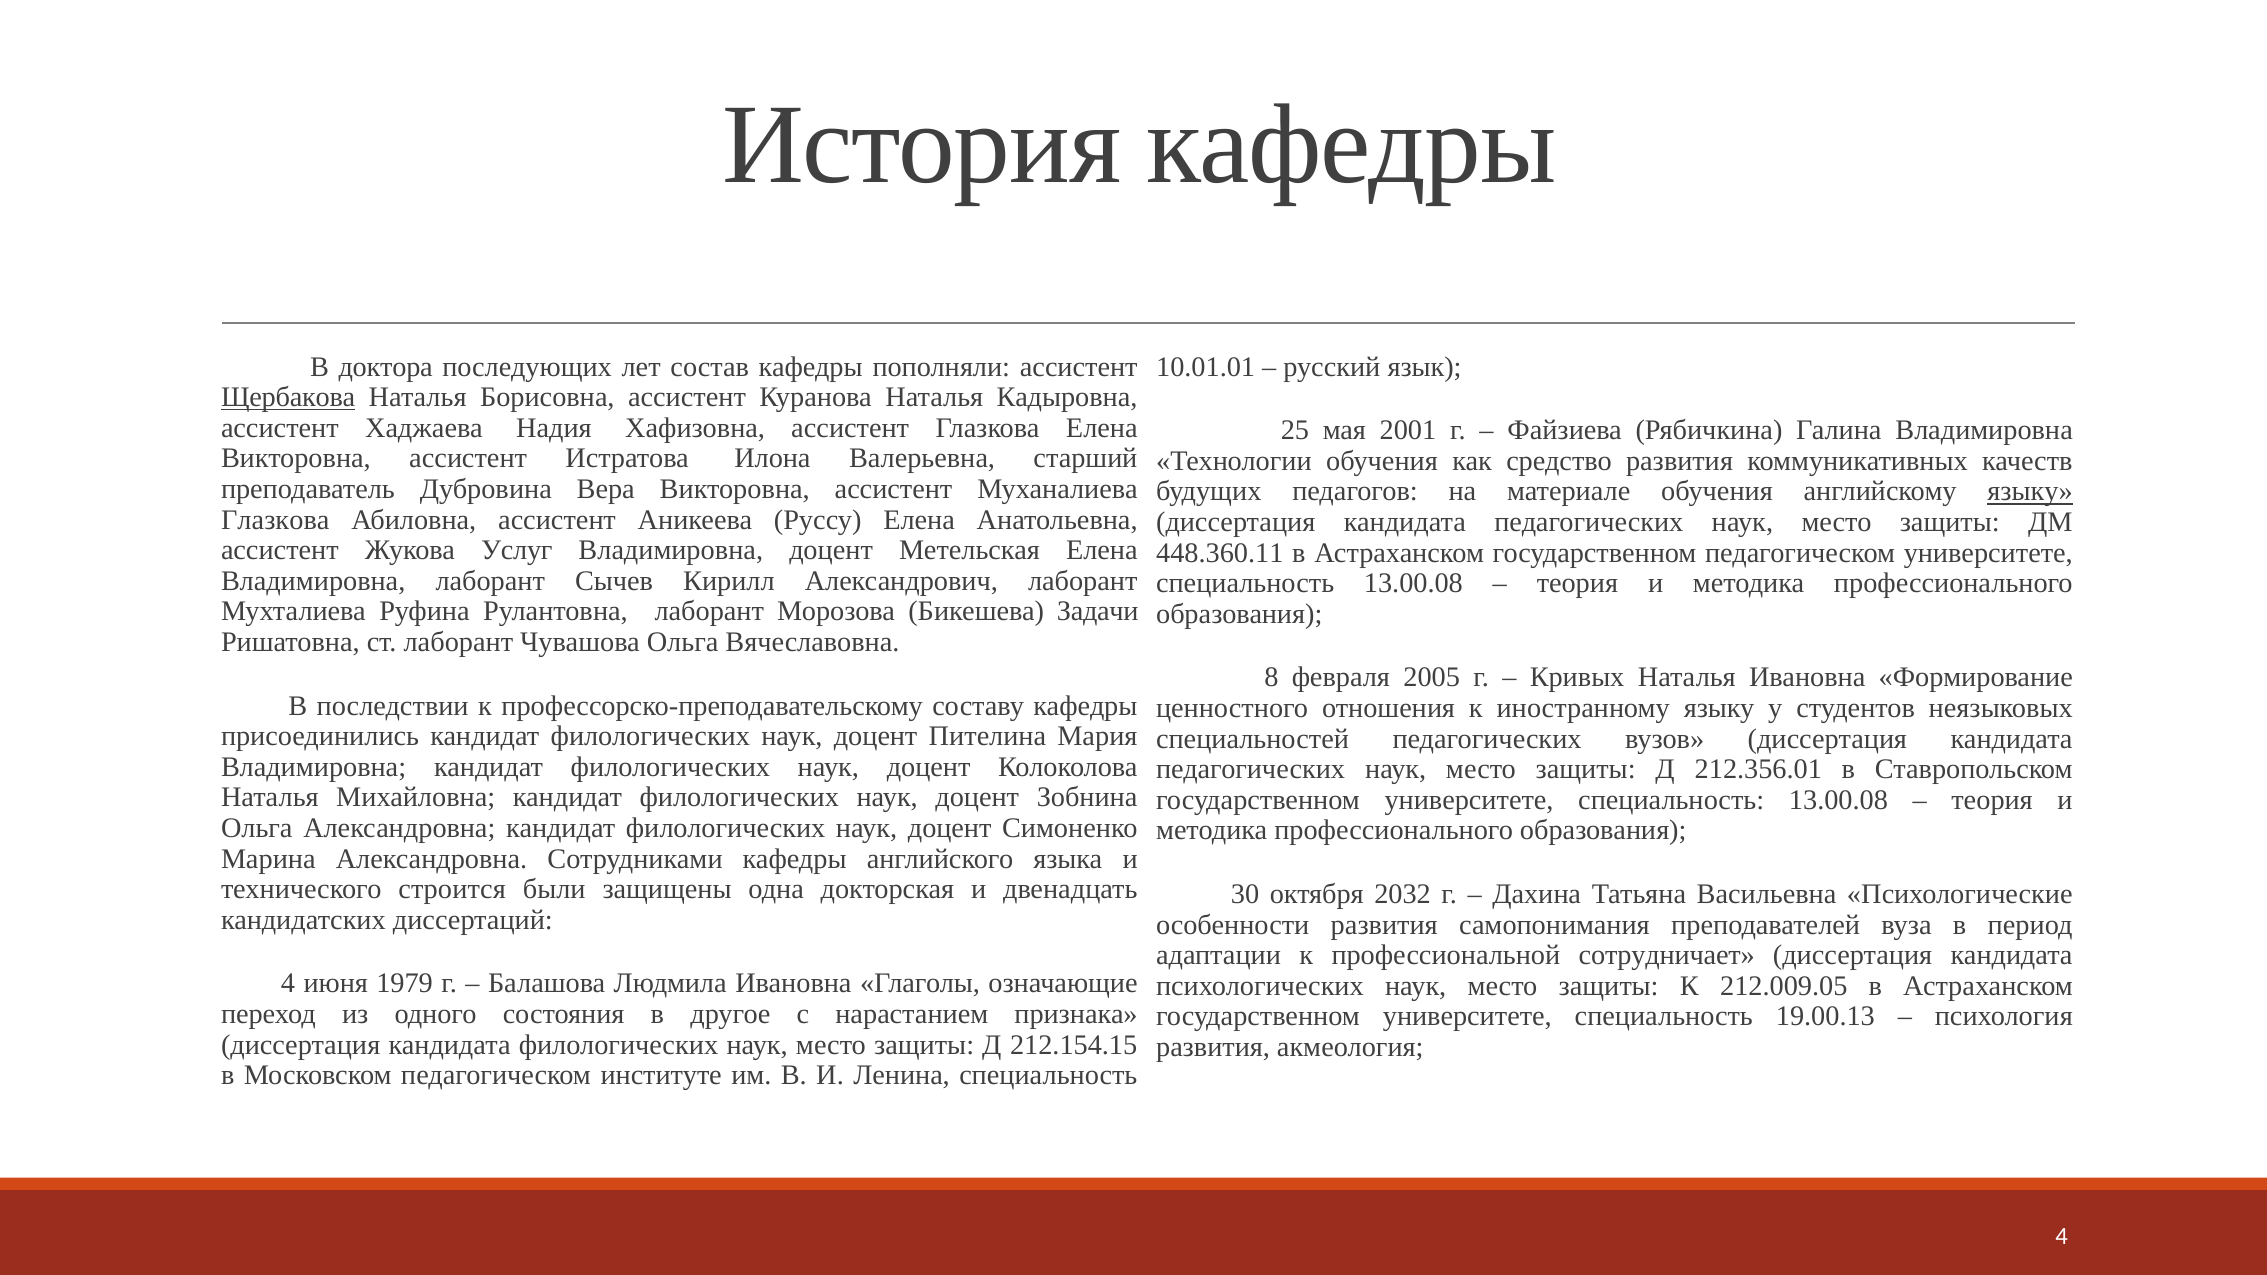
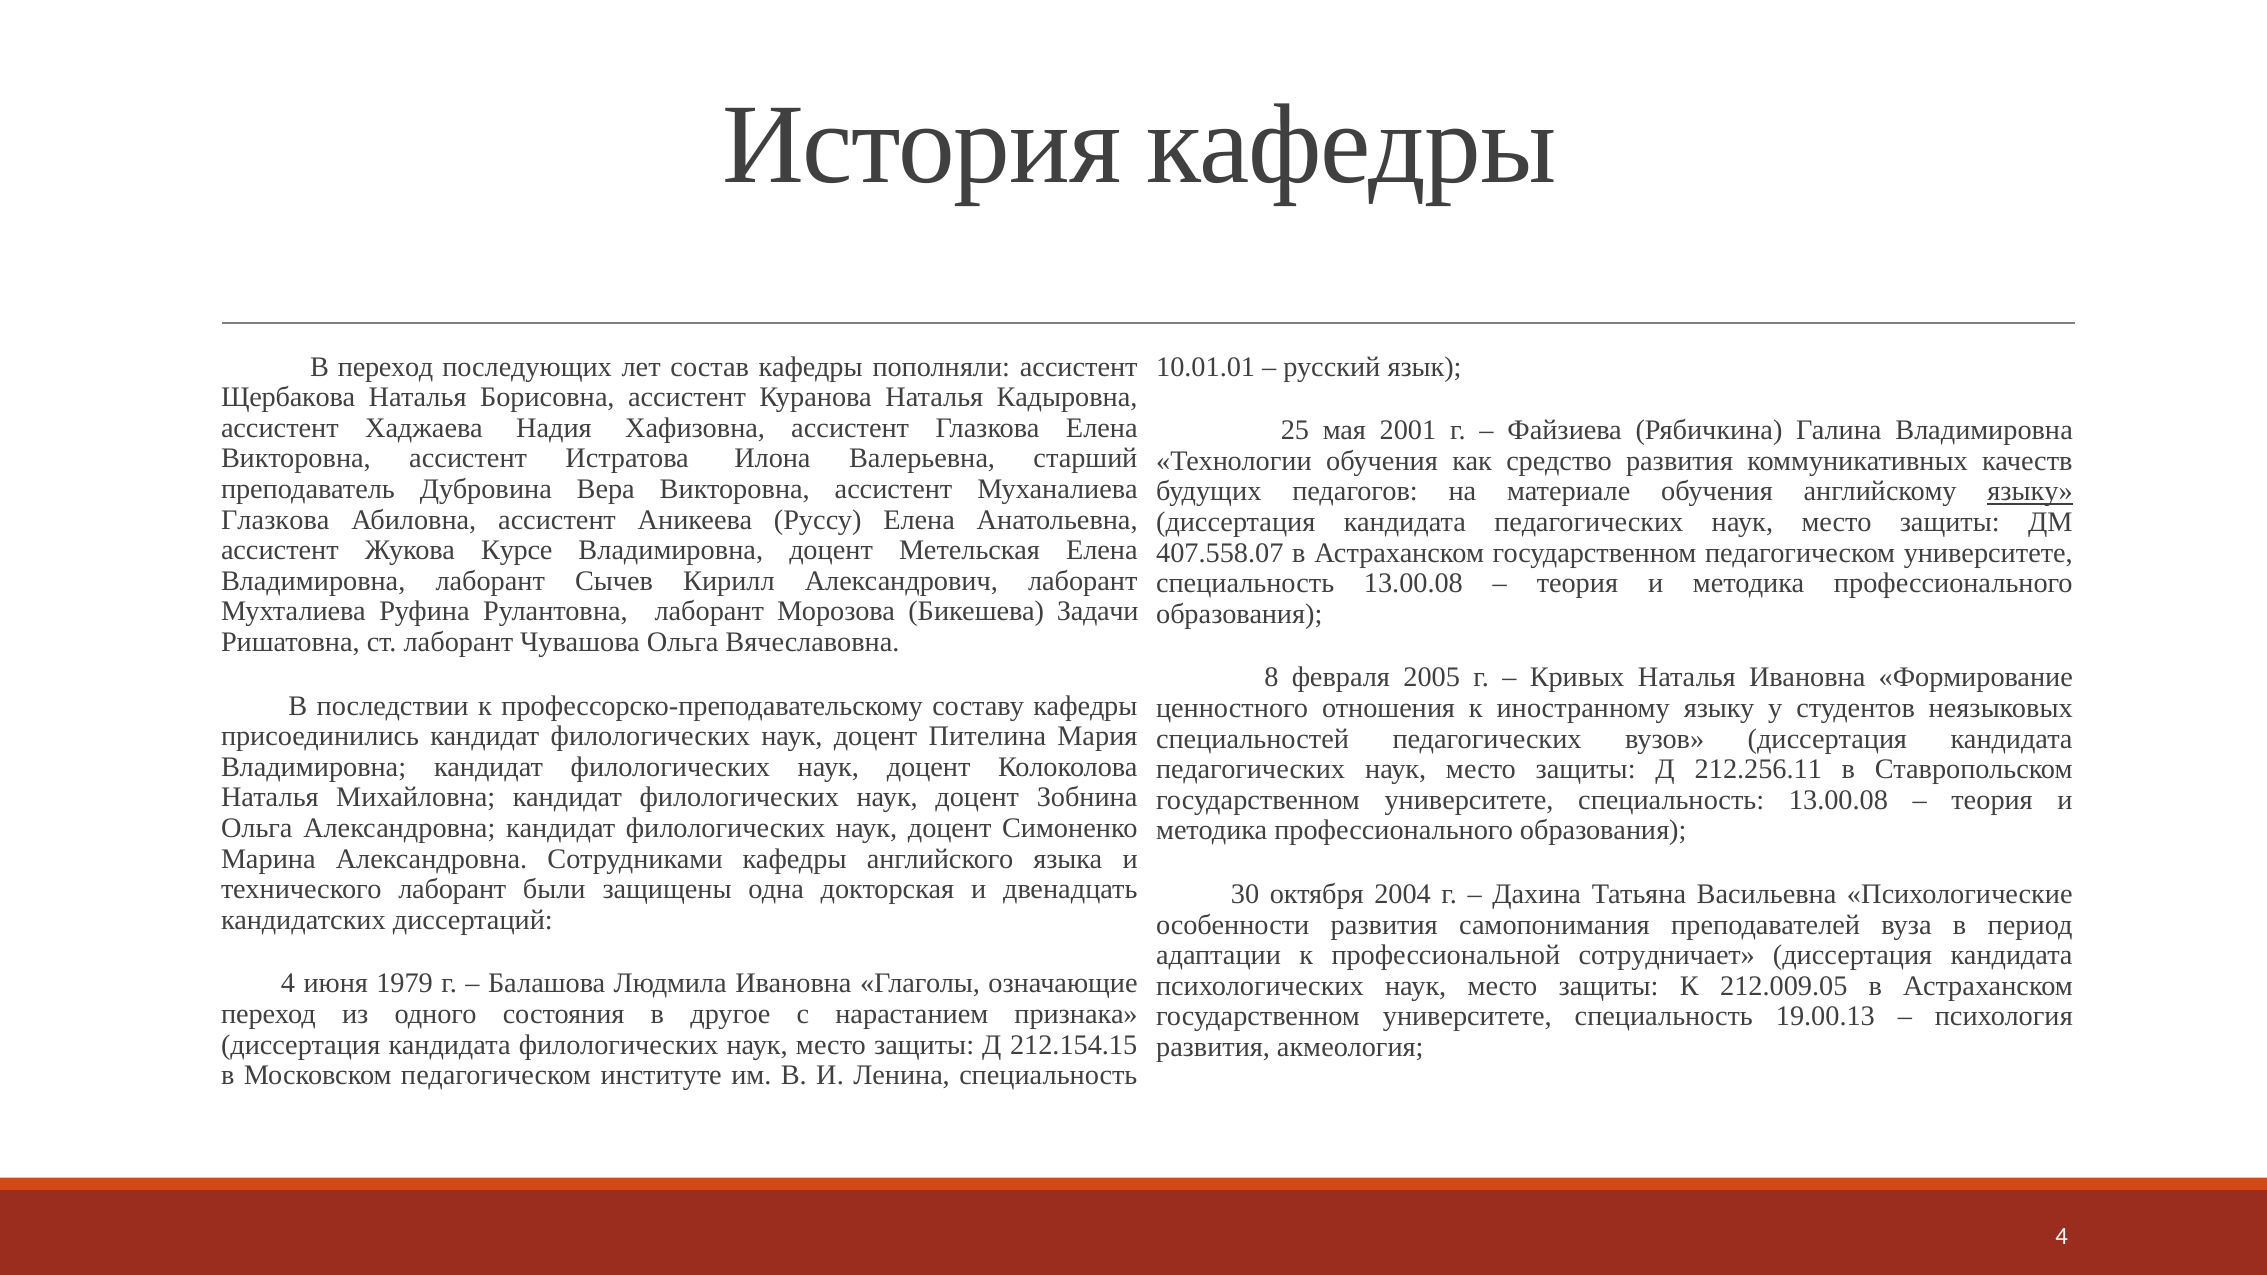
В доктора: доктора -> переход (386, 367)
Щербакова underline: present -> none (288, 397)
Услуг: Услуг -> Курсе (517, 550)
448.360.11: 448.360.11 -> 407.558.07 (1220, 553)
212.356.01: 212.356.01 -> 212.256.11 (1758, 769)
технического строится: строится -> лаборант (452, 889)
2032: 2032 -> 2004 (1403, 894)
